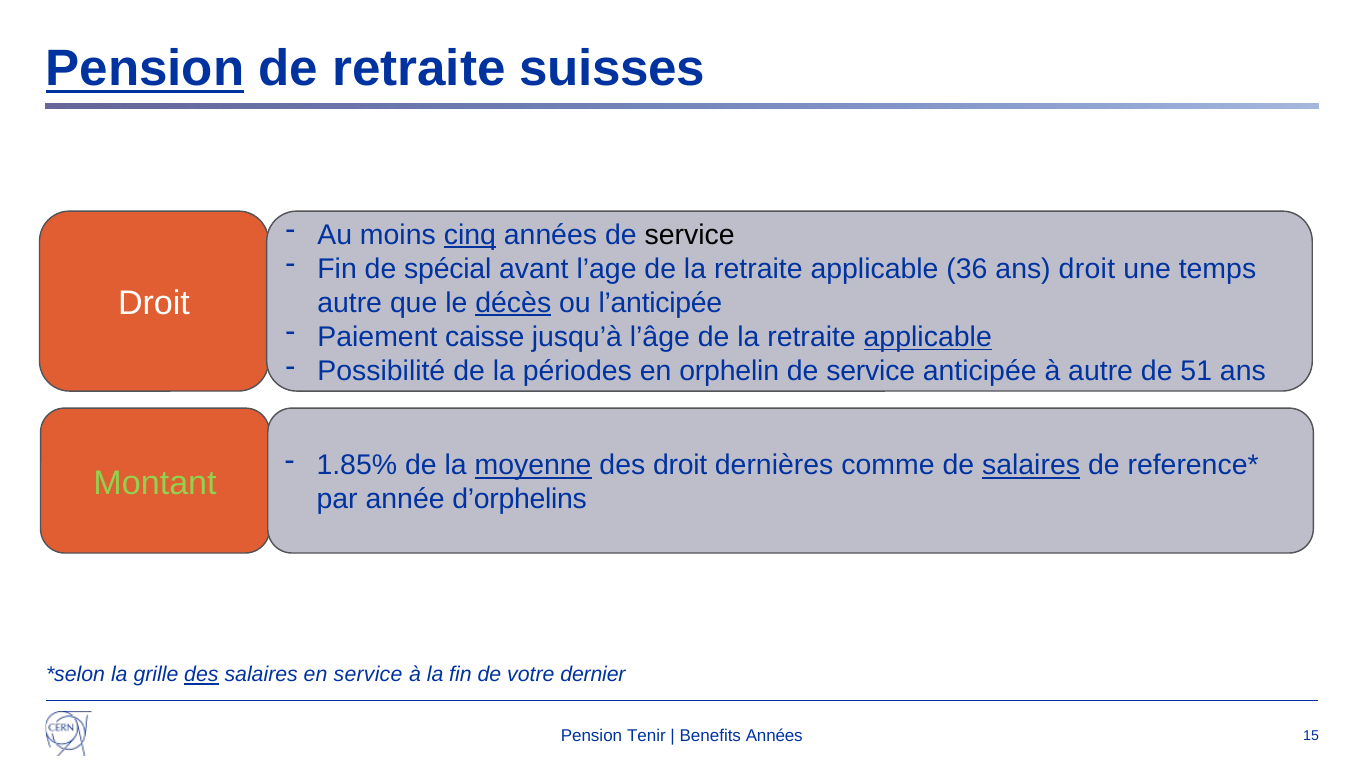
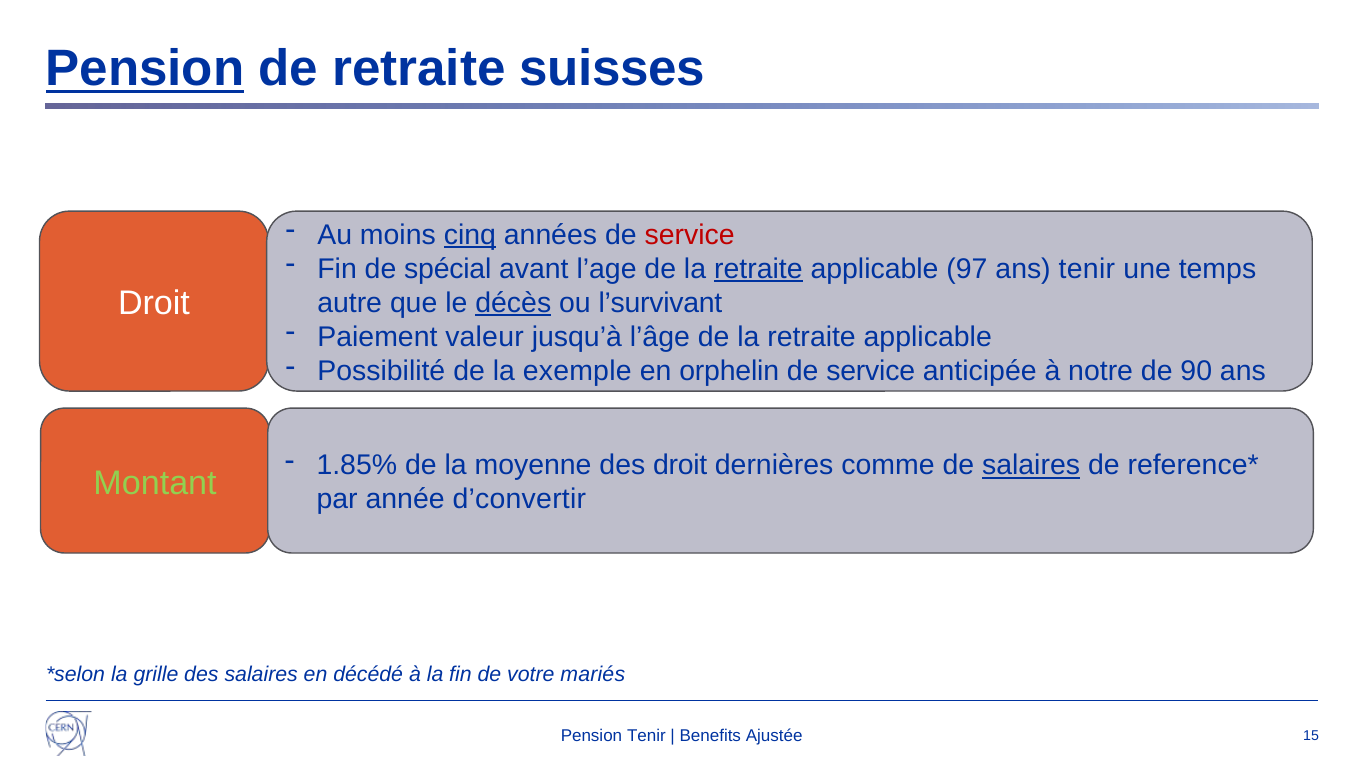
service colour: black -> red (690, 235)
retraite underline: none -> present (758, 269)
36: 36 -> 97 (967, 269)
ans droit: droit -> tenir (1087, 269)
l’anticipée: l’anticipée -> l’survivant (660, 303)
caisse: caisse -> valeur (485, 337)
applicable underline: present -> none (928, 337)
périodes: périodes -> exemple (577, 371)
à autre: autre -> notre (1101, 371)
51: 51 -> 90 (1196, 371)
moyenne underline: present -> none (533, 466)
d’orphelins: d’orphelins -> d’convertir (519, 500)
des underline: present -> none (201, 675)
en service: service -> décédé (368, 675)
dernier: dernier -> mariés (593, 675)
Benefits Années: Années -> Ajustée (774, 736)
